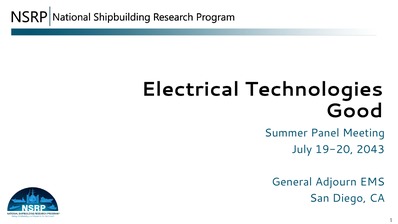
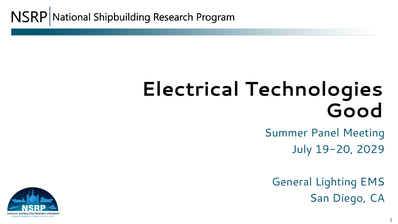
2043: 2043 -> 2029 (370, 149)
Adjourn: Adjourn -> Lighting (336, 182)
